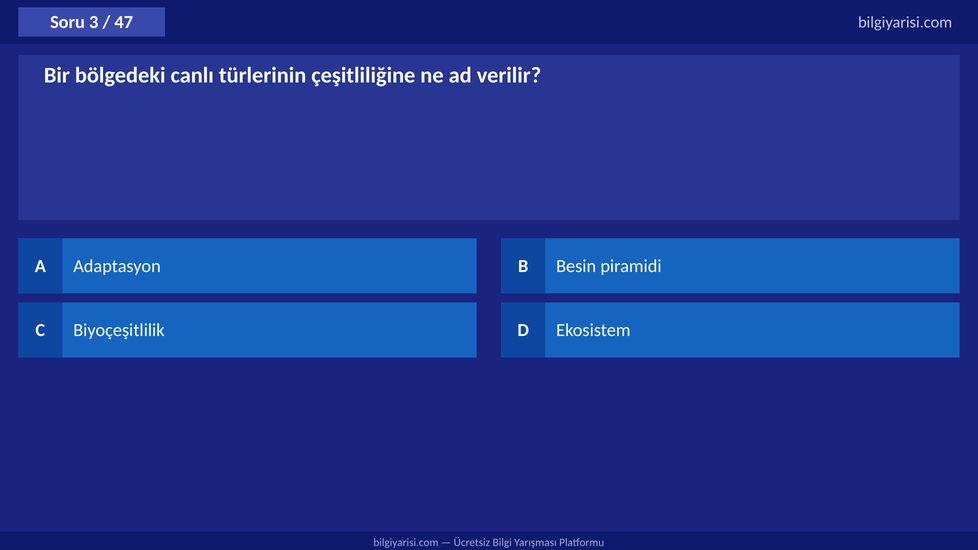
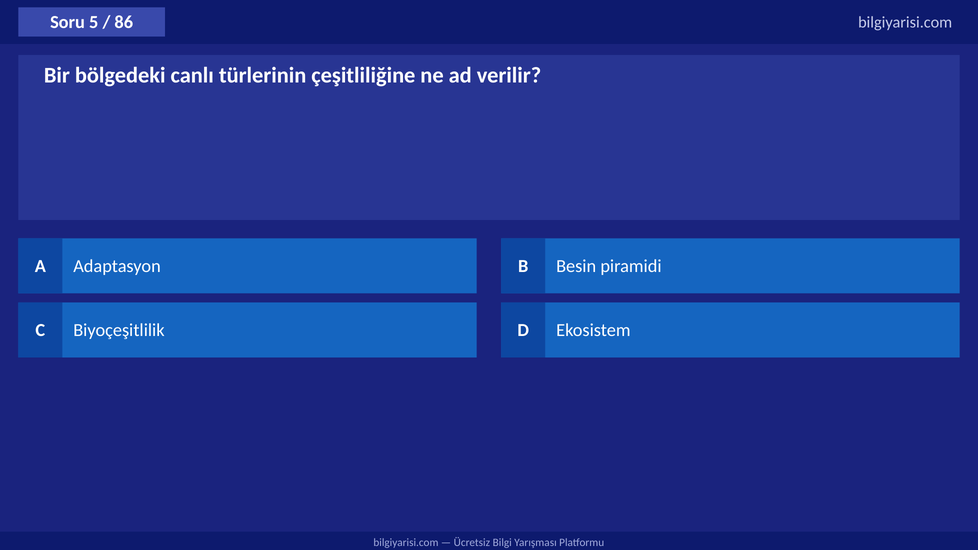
3: 3 -> 5 (94, 22)
47: 47 -> 86 (124, 22)
